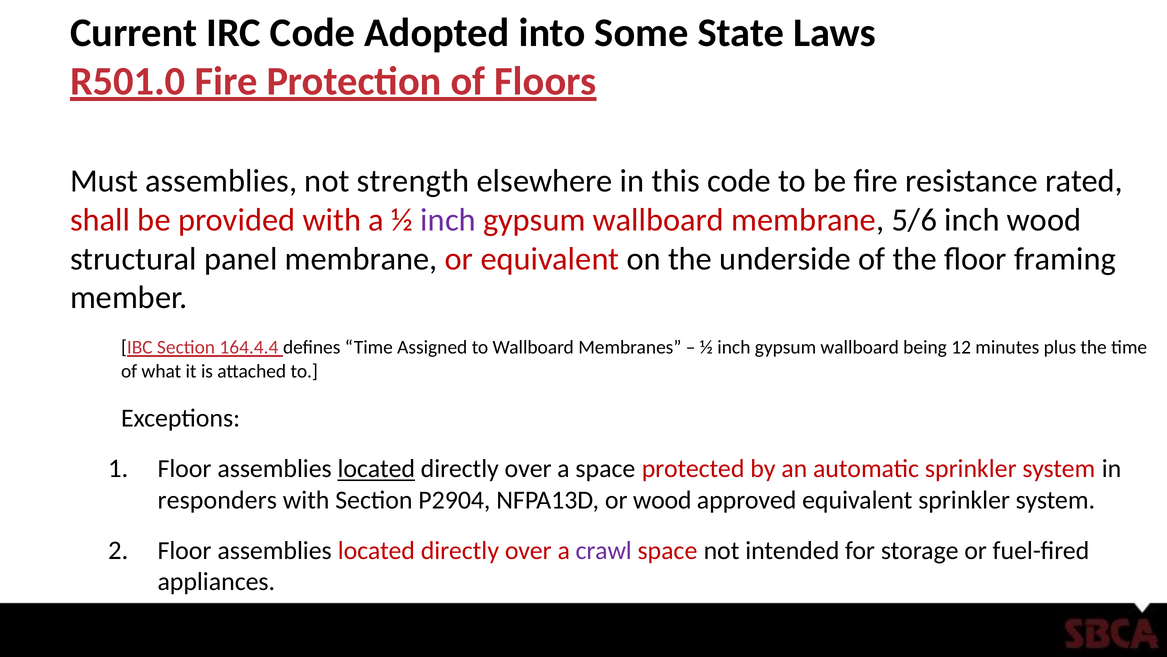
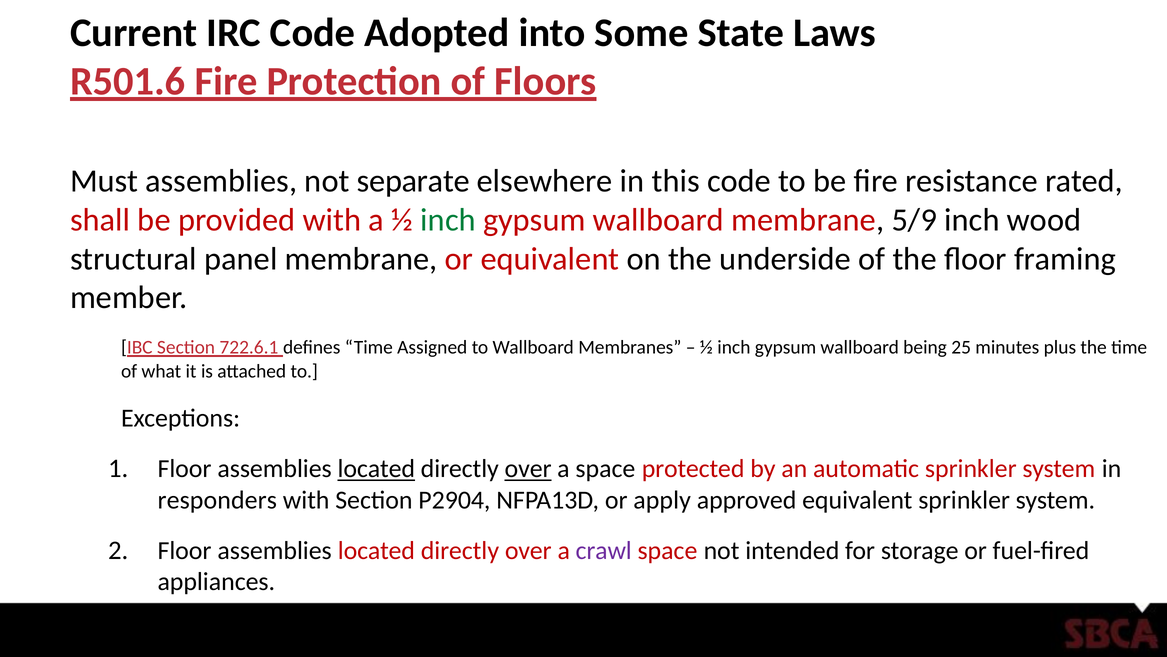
R501.0: R501.0 -> R501.6 (128, 81)
strength: strength -> separate (413, 181)
inch colour: purple -> green (448, 220)
5/6: 5/6 -> 5/9 (914, 220)
164.4.4: 164.4.4 -> 722.6.1 (249, 347)
12: 12 -> 25 (961, 347)
over underline: none -> present (528, 468)
or wood: wood -> apply (662, 500)
